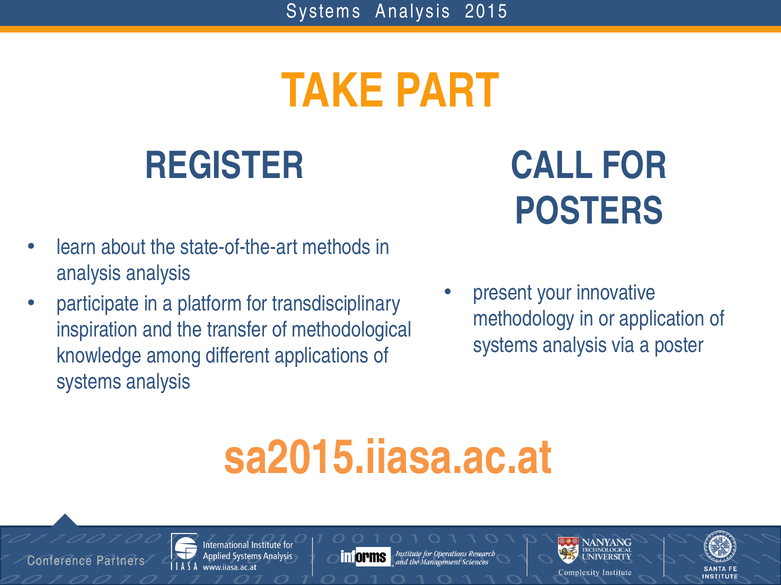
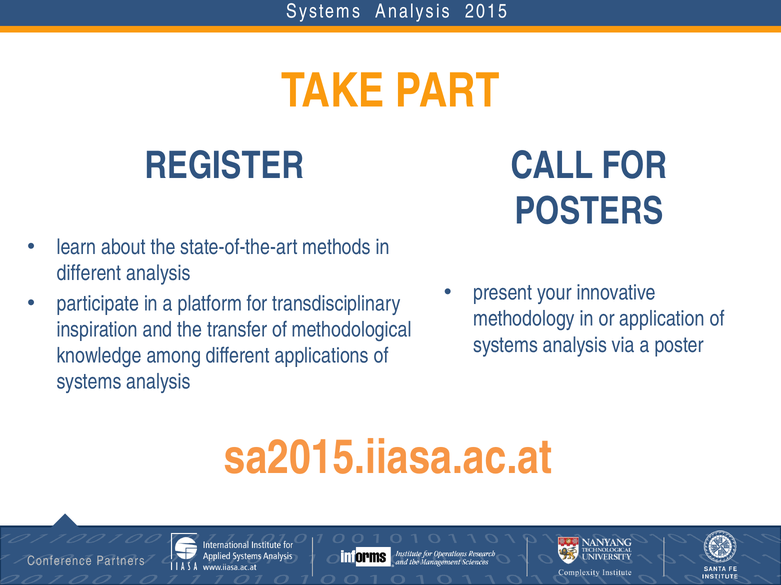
analysis: analysis -> different (89, 274)
